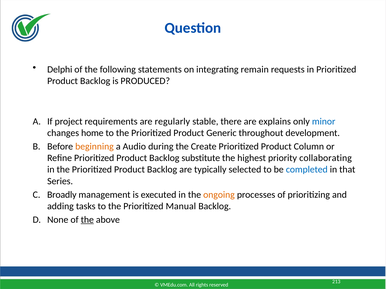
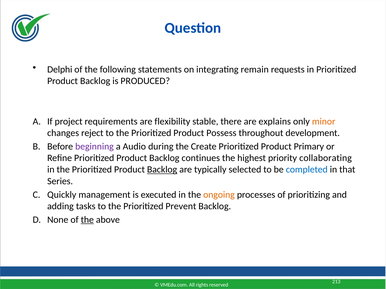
regularly: regularly -> flexibility (172, 122)
minor colour: blue -> orange (324, 122)
home: home -> reject (92, 133)
Generic: Generic -> Possess (221, 133)
beginning colour: orange -> purple (94, 147)
Column: Column -> Primary (309, 147)
substitute: substitute -> continues (201, 158)
Backlog underline: none -> present (162, 170)
Broadly: Broadly -> Quickly (62, 195)
Manual: Manual -> Prevent (181, 207)
